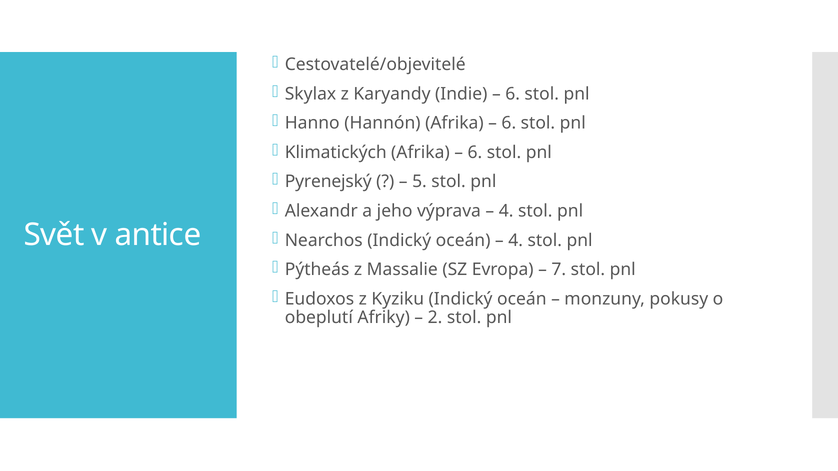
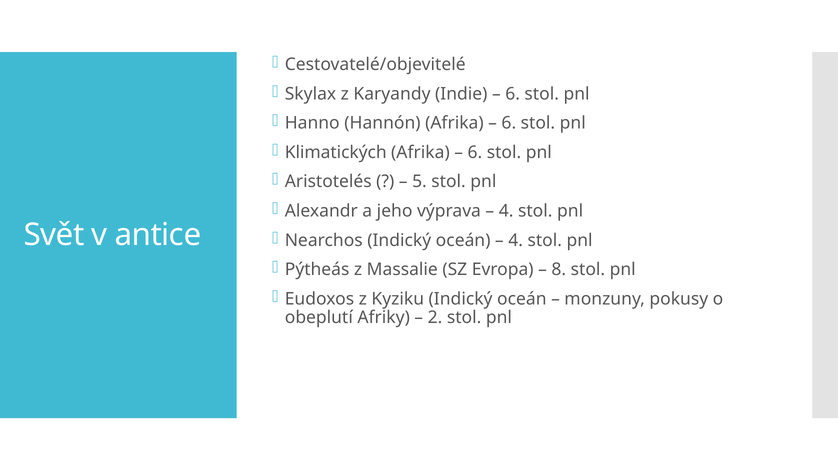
Pyrenejský: Pyrenejský -> Aristotelés (328, 182)
7: 7 -> 8 (559, 270)
